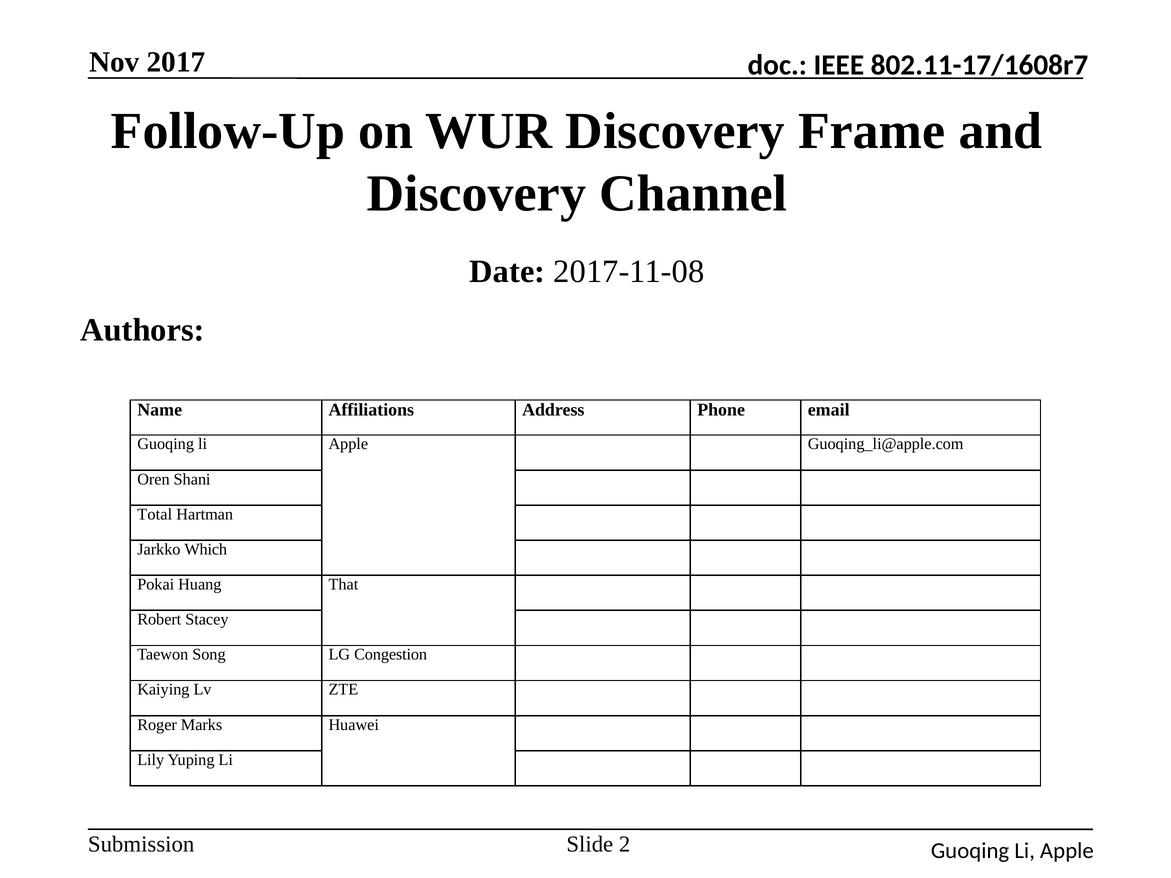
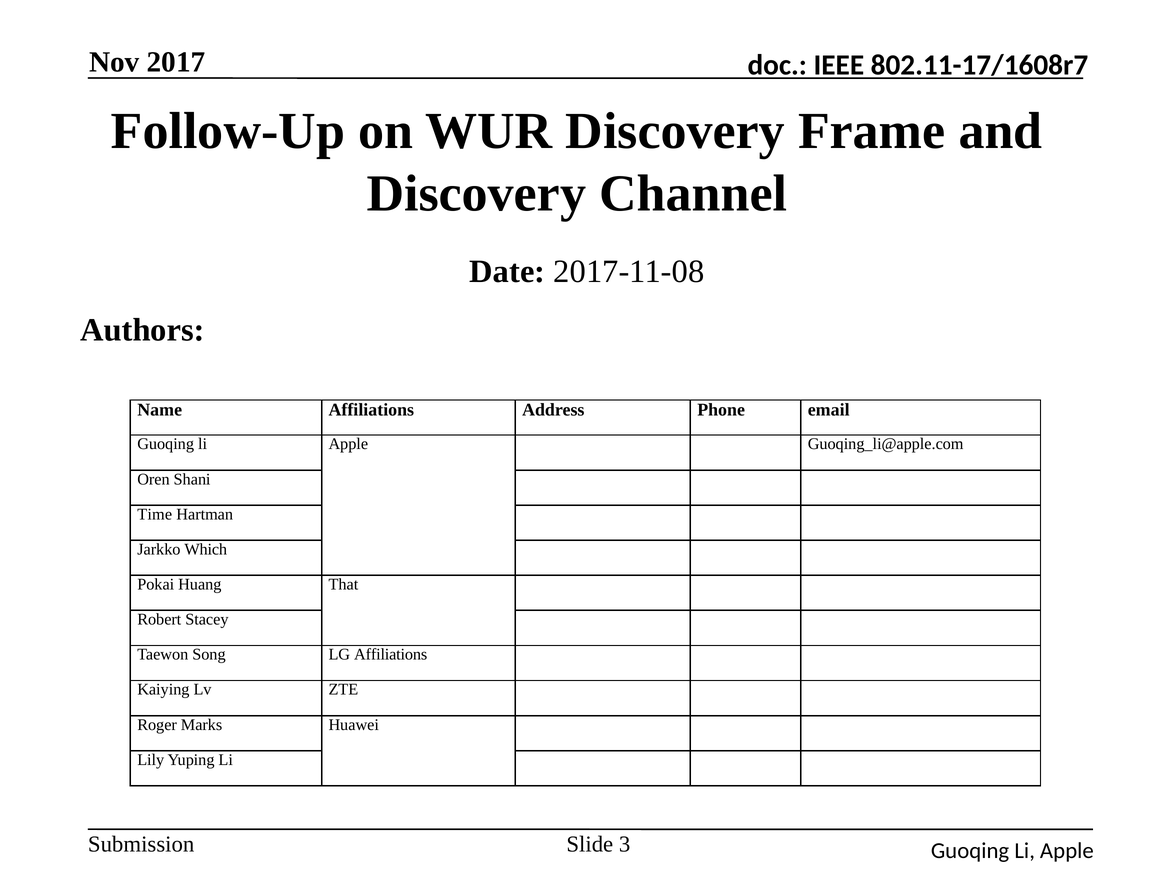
Total: Total -> Time (155, 514)
LG Congestion: Congestion -> Affiliations (391, 655)
2: 2 -> 3 (625, 845)
